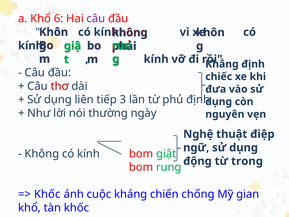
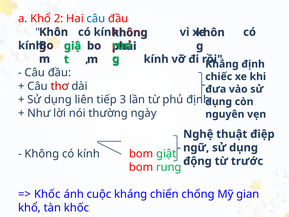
6: 6 -> 2 (59, 19)
câu colour: purple -> blue (96, 19)
trong: trong -> trước (247, 161)
